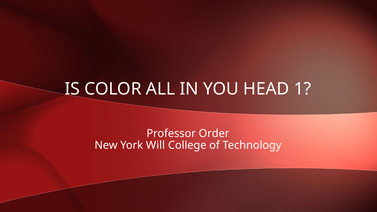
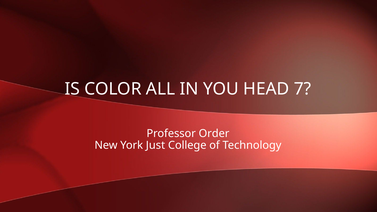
1: 1 -> 7 (302, 89)
Will: Will -> Just (155, 145)
